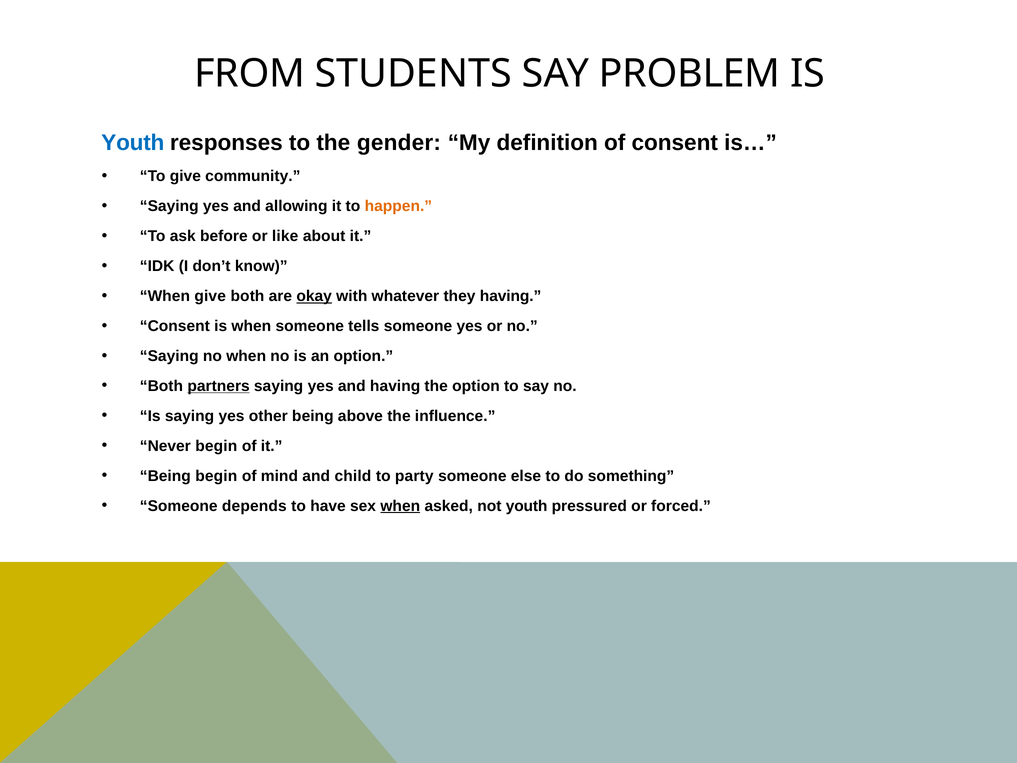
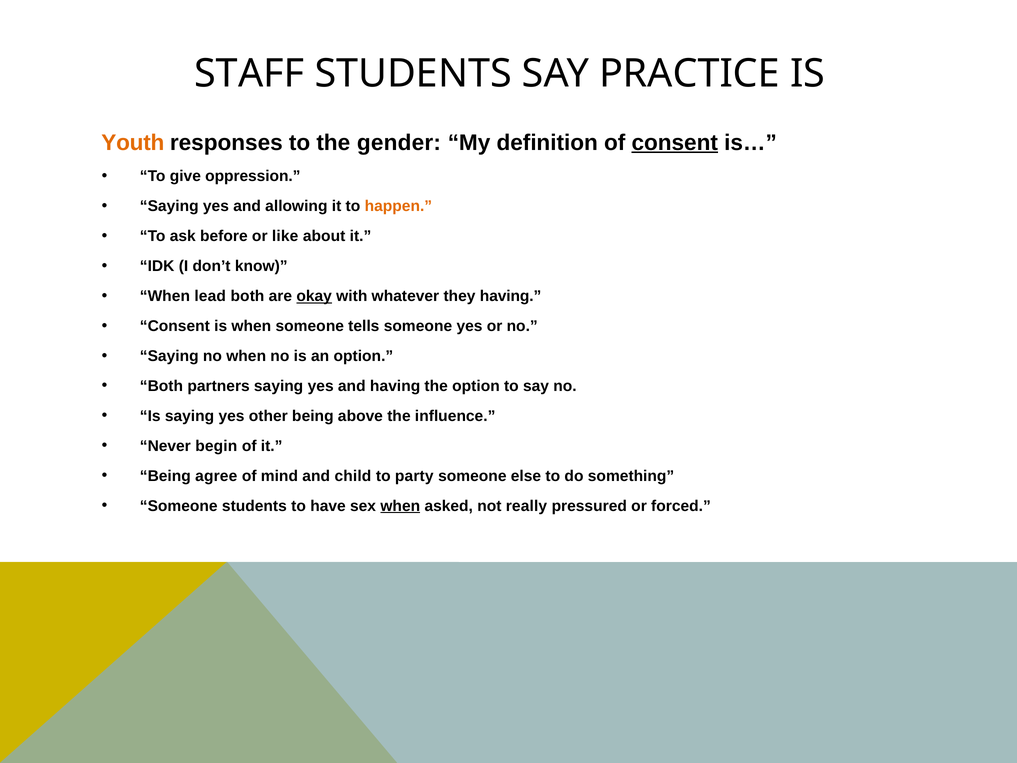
FROM: FROM -> STAFF (249, 74)
PROBLEM: PROBLEM -> PRACTICE (689, 74)
Youth colour: blue -> orange (133, 143)
consent underline: none -> present (675, 143)
community: community -> oppression (253, 176)
When give: give -> lead (210, 296)
partners underline: present -> none (219, 386)
Being begin: begin -> agree (216, 476)
Someone depends: depends -> students (254, 506)
not youth: youth -> really (526, 506)
